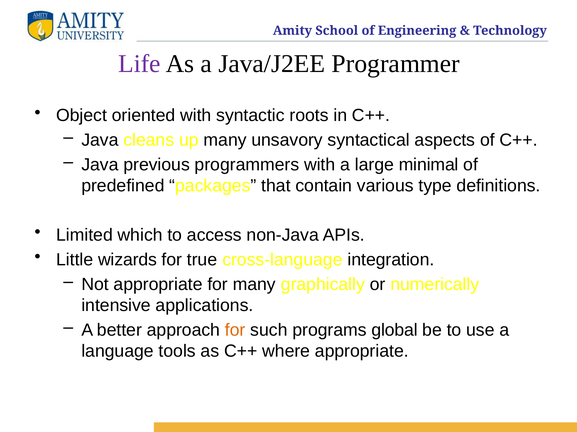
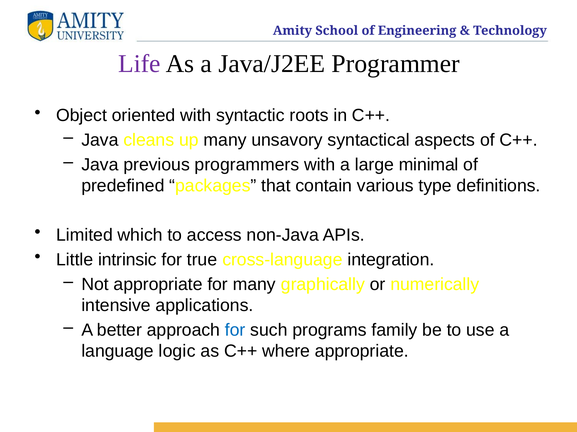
wizards: wizards -> intrinsic (127, 260)
for colour: orange -> blue (235, 331)
global: global -> family (394, 331)
tools: tools -> logic (177, 352)
